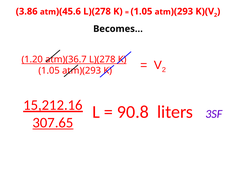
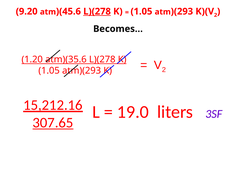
3.86: 3.86 -> 9.20 (27, 11)
L)(278 underline: none -> present (97, 11)
atm)(36.7: atm)(36.7 -> atm)(35.6 (66, 59)
90.8: 90.8 -> 19.0 (133, 112)
